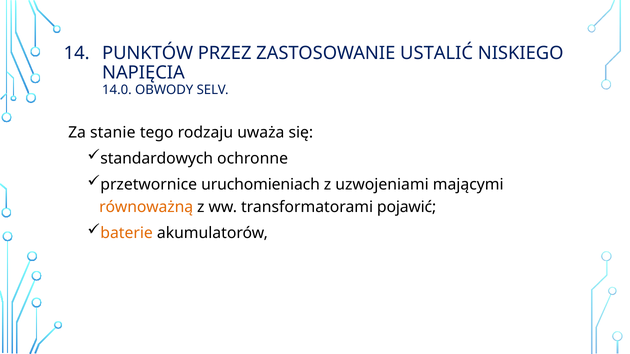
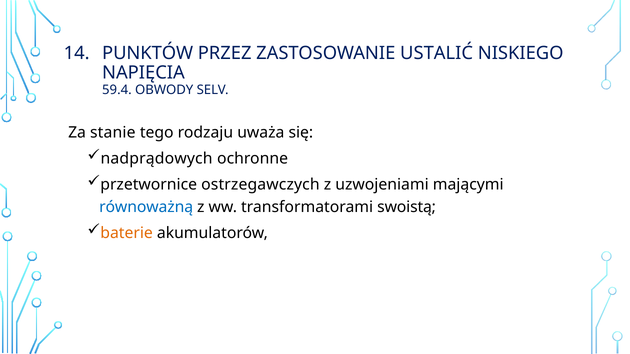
14.0: 14.0 -> 59.4 (117, 90)
standardowych: standardowych -> nadprądowych (157, 159)
uruchomieniach: uruchomieniach -> ostrzegawczych (260, 185)
równoważną colour: orange -> blue (146, 208)
pojawić: pojawić -> swoistą (407, 208)
